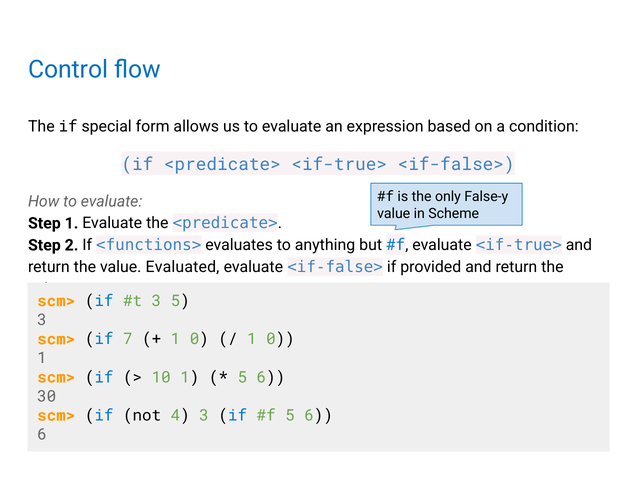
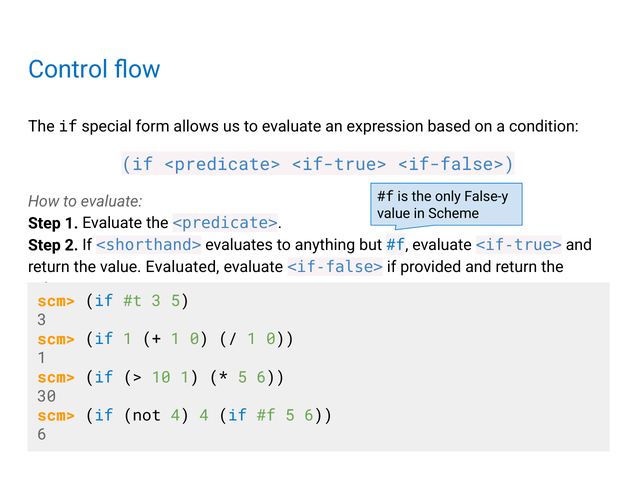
<functions>: <functions> -> <shorthand> (149, 245)
if 7: 7 -> 1 (128, 339)
4 3: 3 -> 4 (204, 415)
